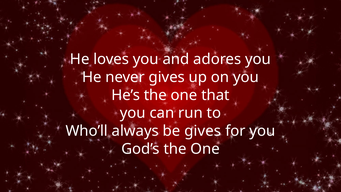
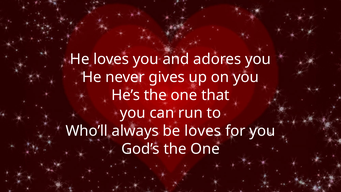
be gives: gives -> loves (203, 131)
